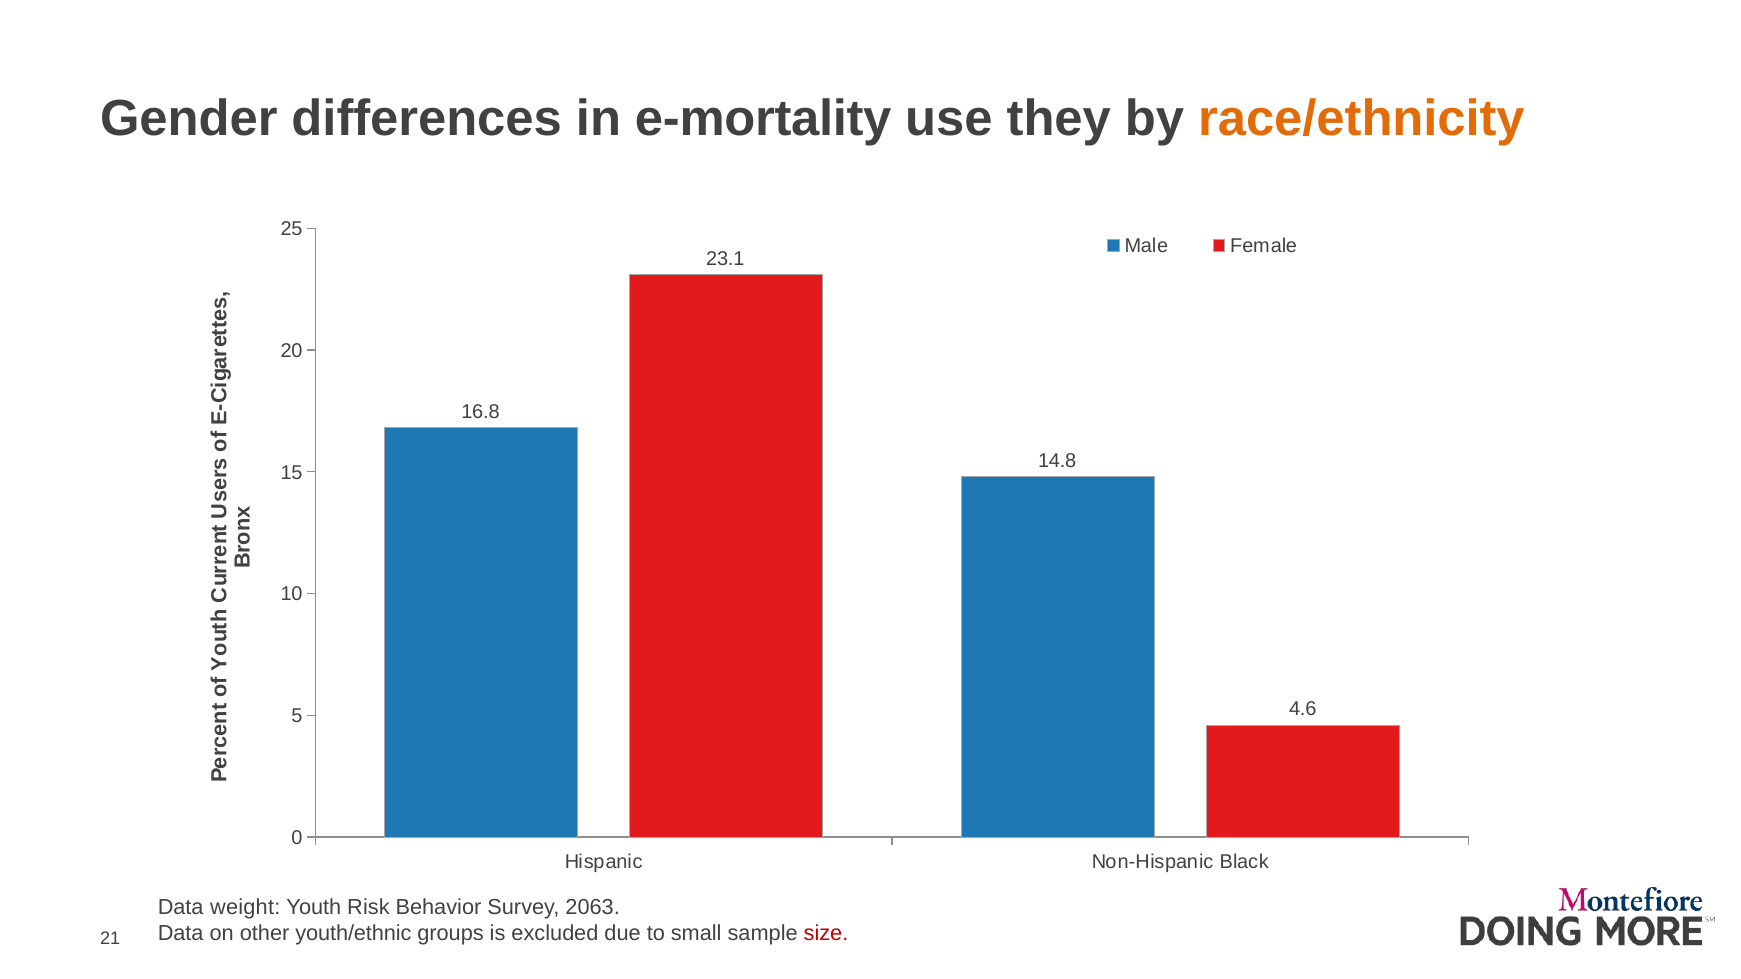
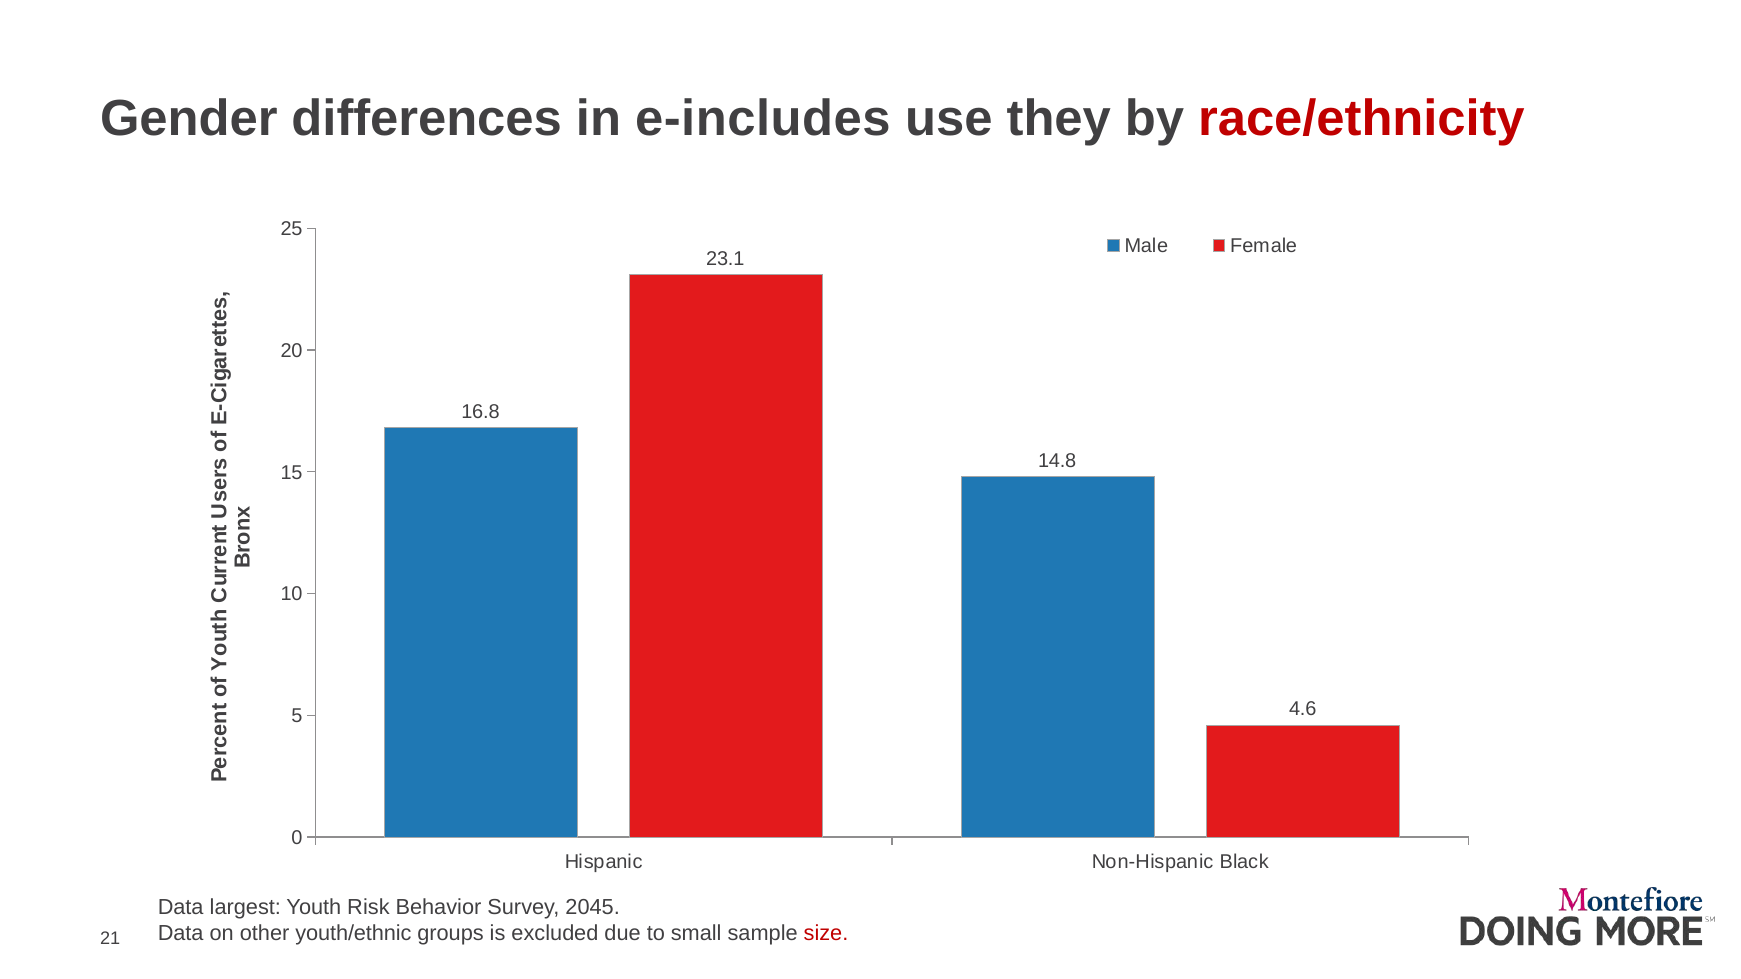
e-mortality: e-mortality -> e-includes (763, 119)
race/ethnicity colour: orange -> red (1361, 119)
weight: weight -> largest (245, 908)
2063: 2063 -> 2045 (593, 908)
